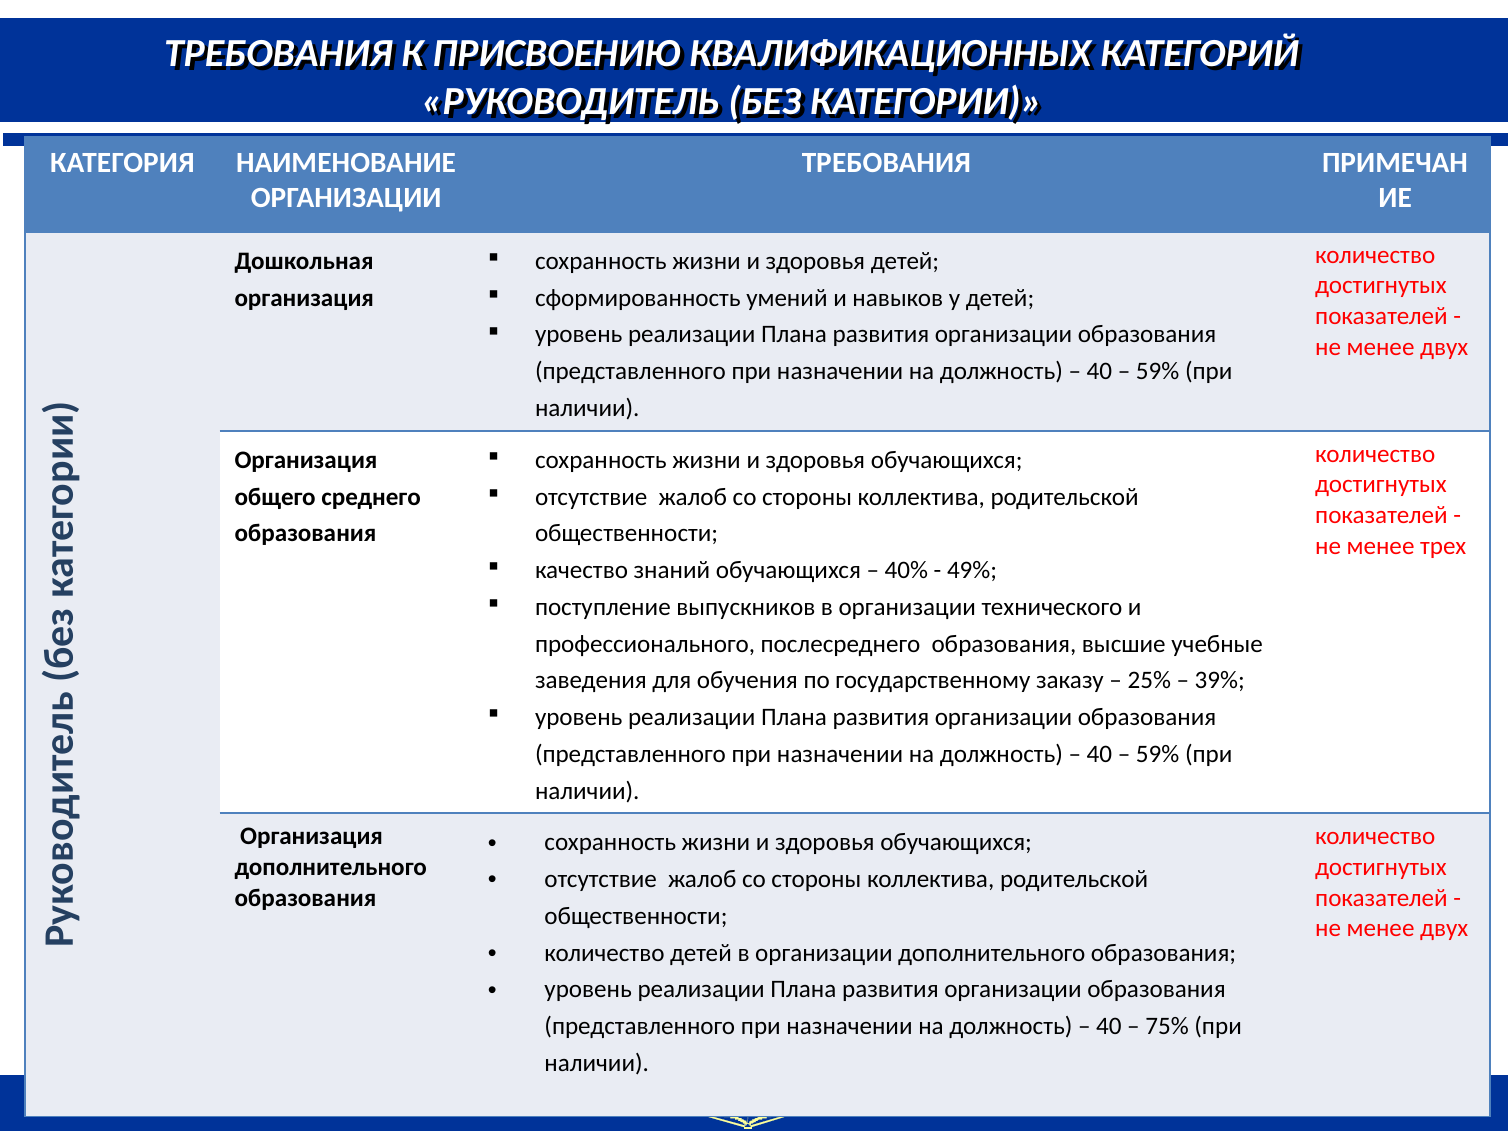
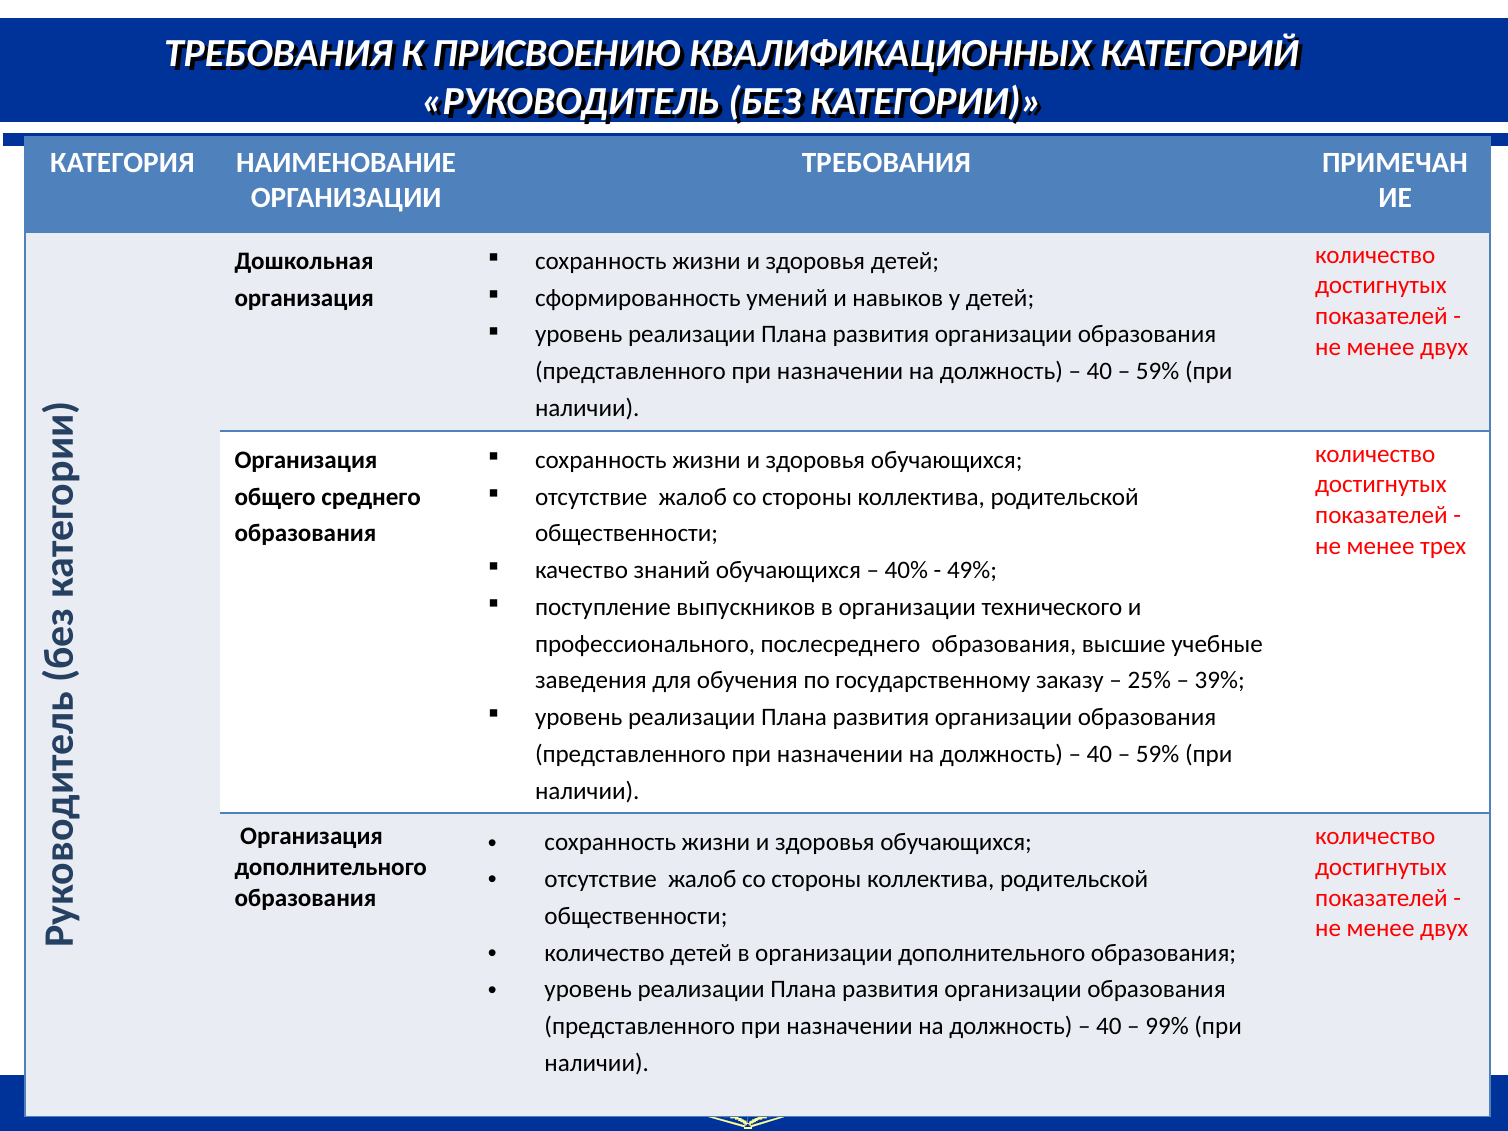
75%: 75% -> 99% (1167, 1026)
